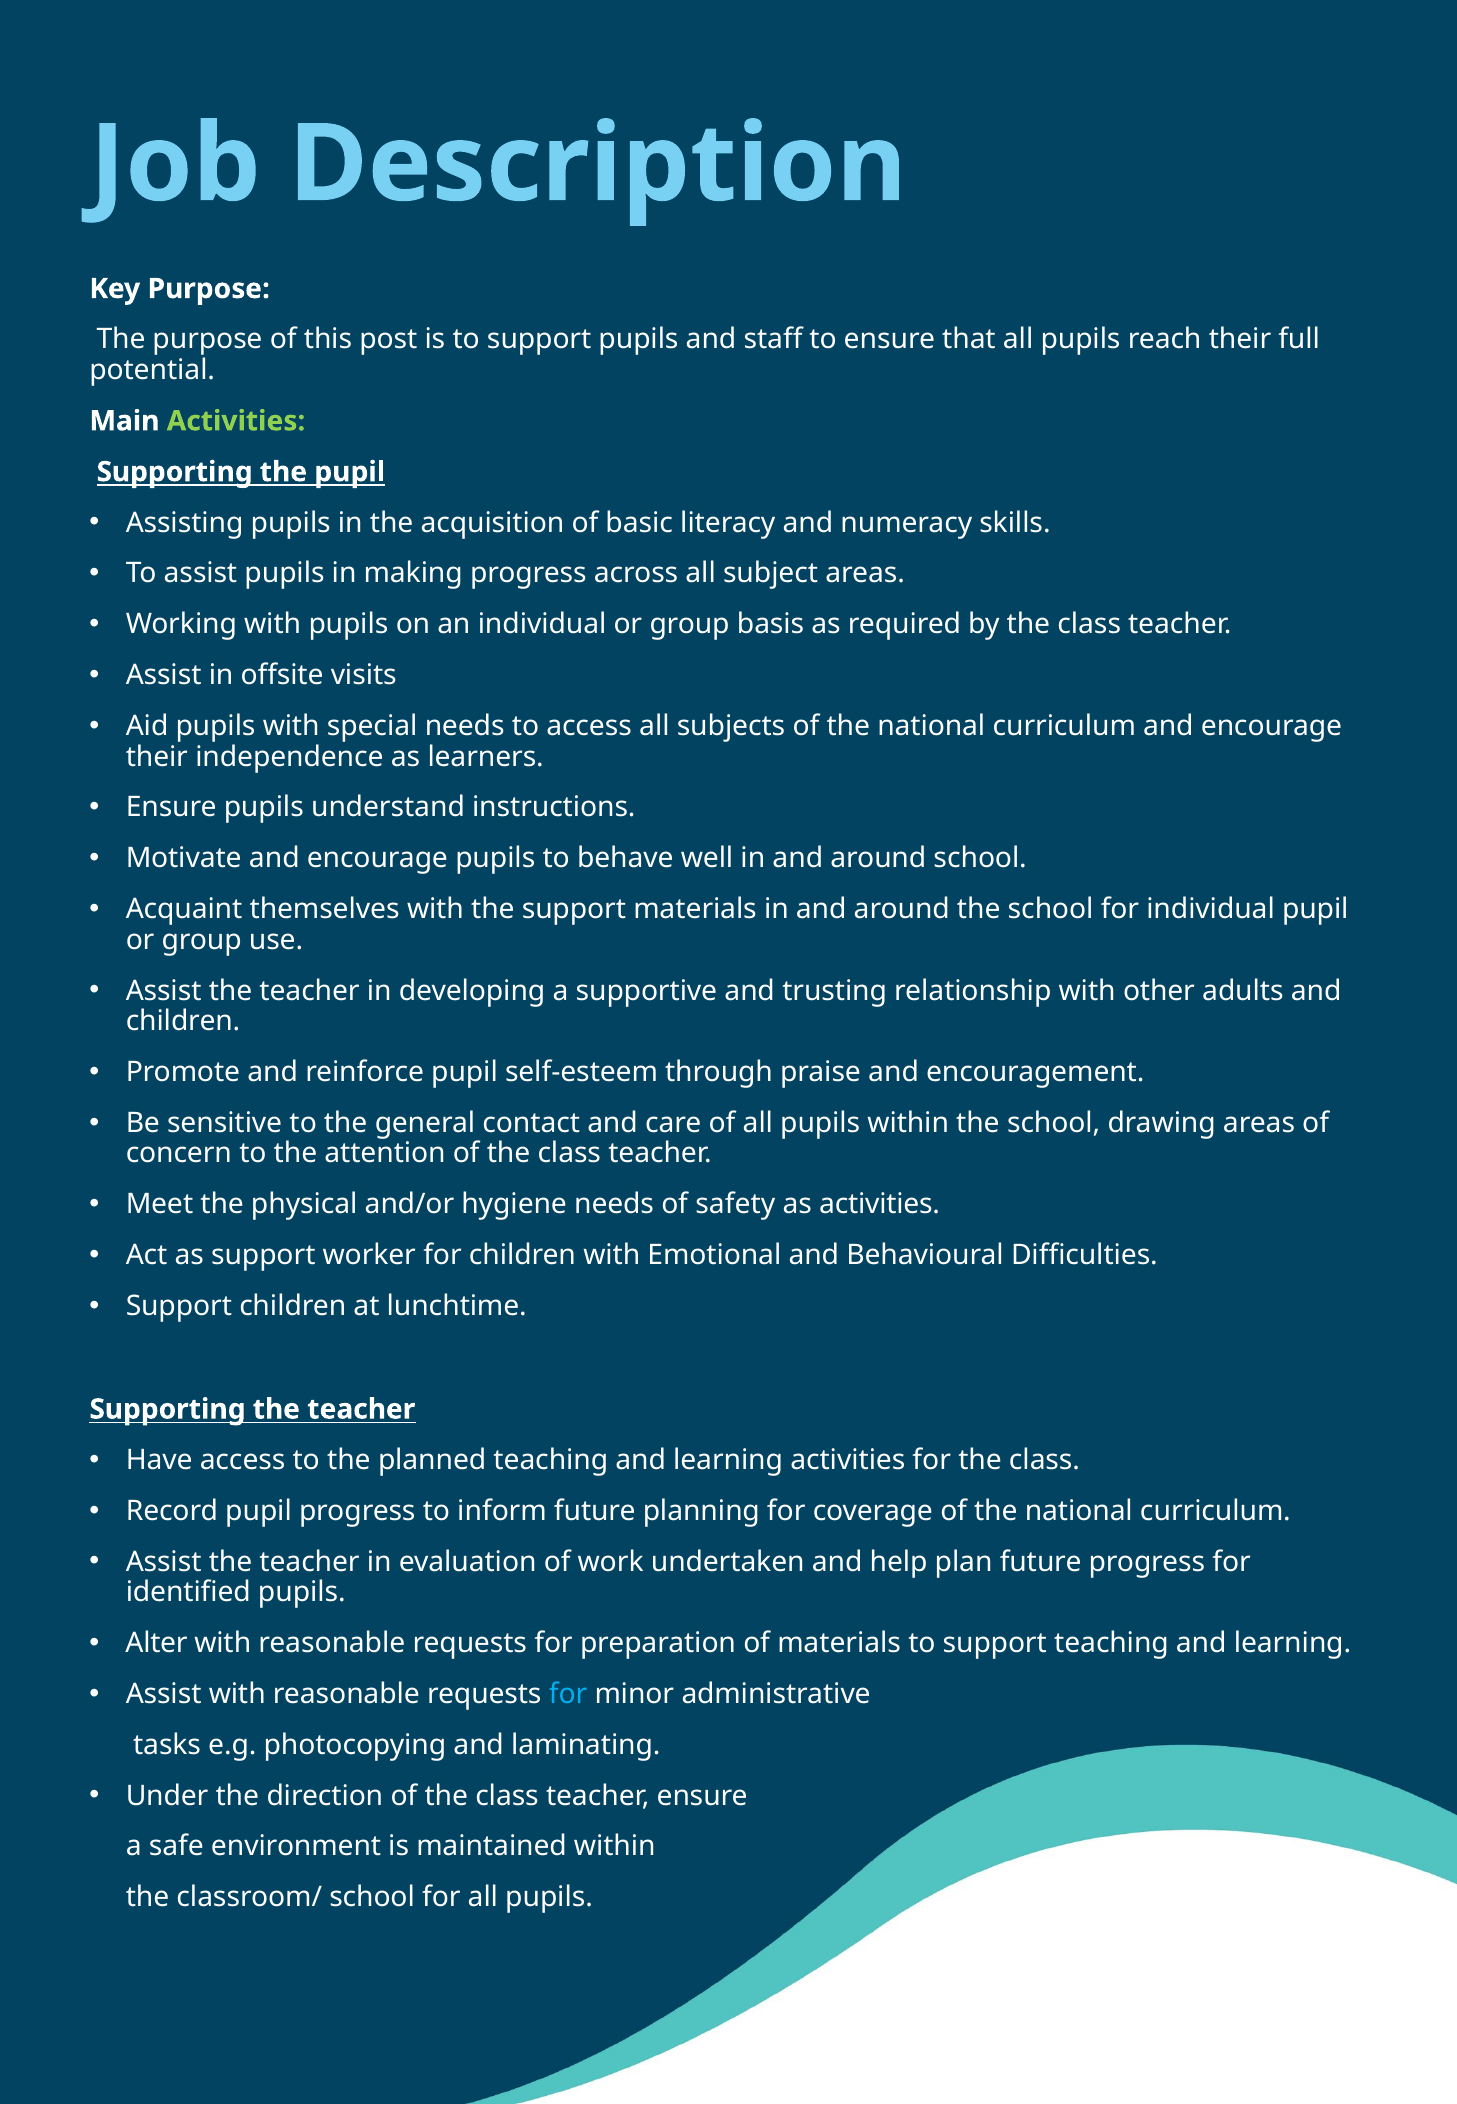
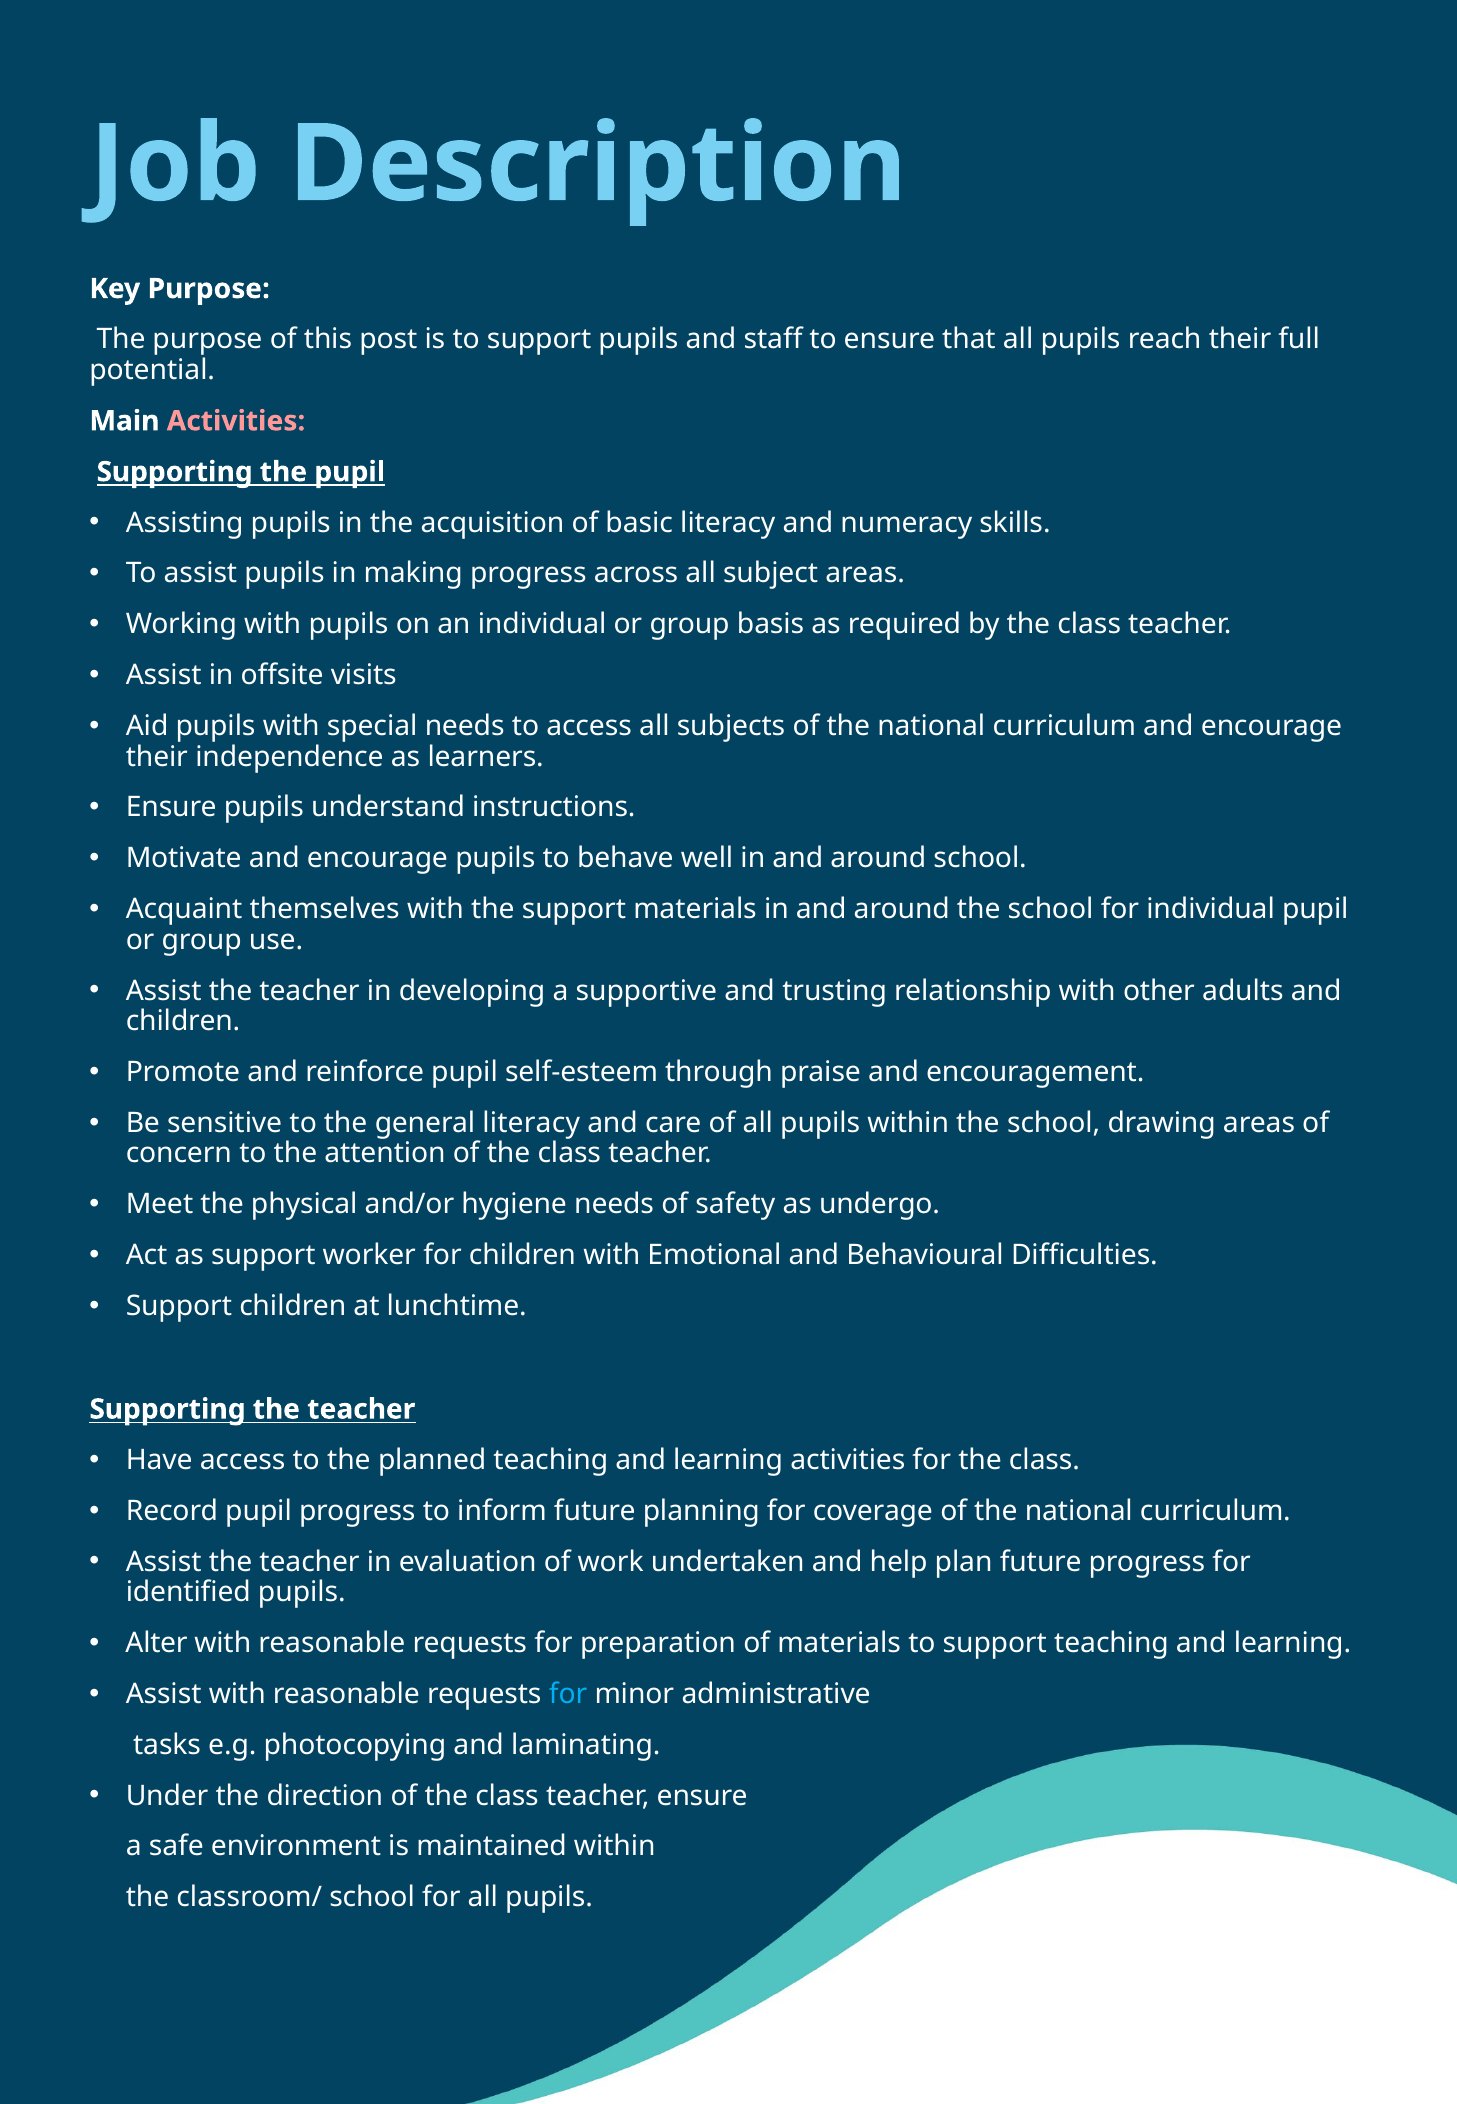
Activities colour: light green -> pink (236, 421)
general contact: contact -> literacy (531, 1123)
as activities: activities -> undergo (880, 1205)
